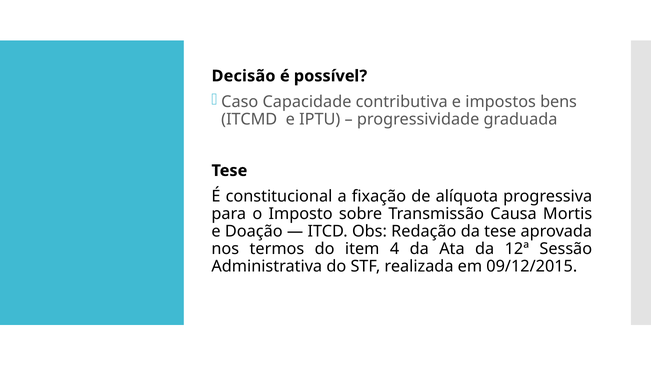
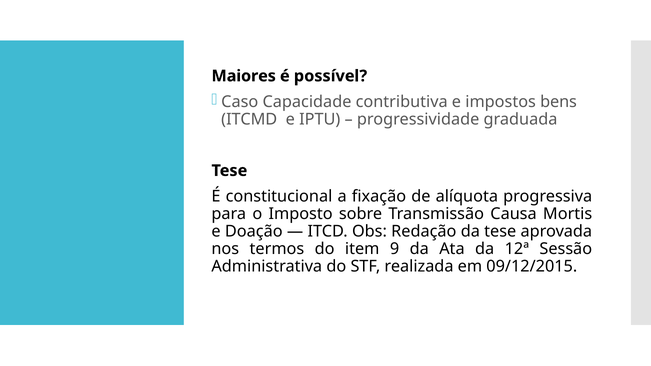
Decisão: Decisão -> Maiores (244, 76)
4: 4 -> 9 (395, 249)
